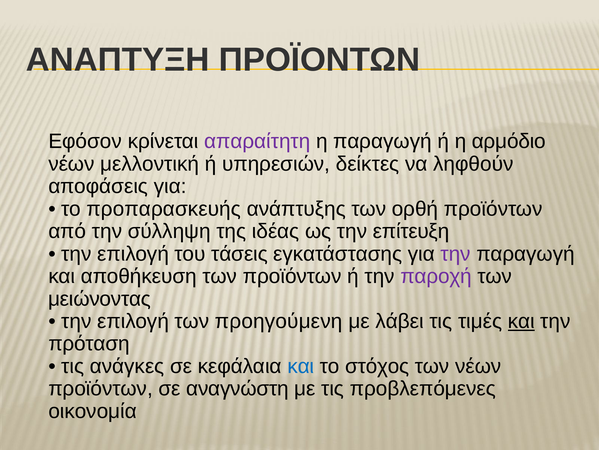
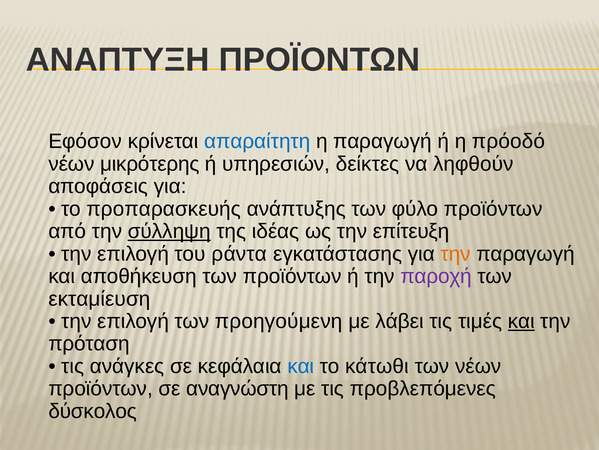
απαραίτητη colour: purple -> blue (257, 141)
αρμόδιο: αρμόδιο -> πρόοδό (509, 141)
μελλοντική: μελλοντική -> μικρότερης (150, 164)
ορθή: ορθή -> φύλο (415, 208)
σύλληψη underline: none -> present (169, 231)
τάσεις: τάσεις -> ράντα (239, 253)
την colour: purple -> orange (456, 253)
μειώνοντας: μειώνοντας -> εκταμίευση (99, 298)
στόχος: στόχος -> κάτωθι (377, 366)
οικονομία: οικονομία -> δύσκολος (93, 411)
